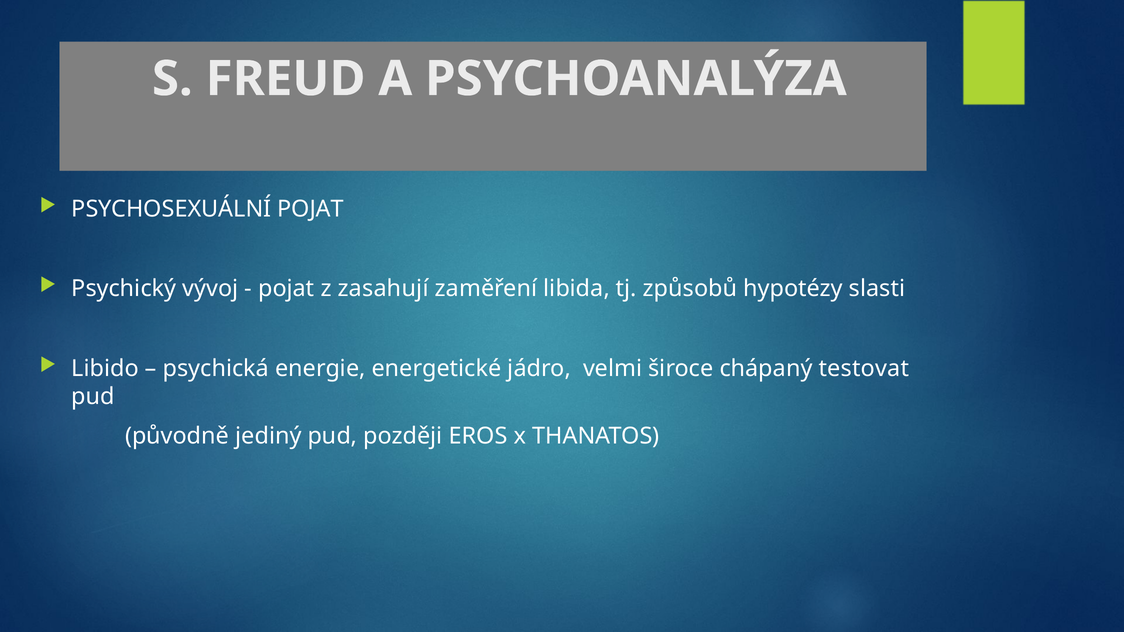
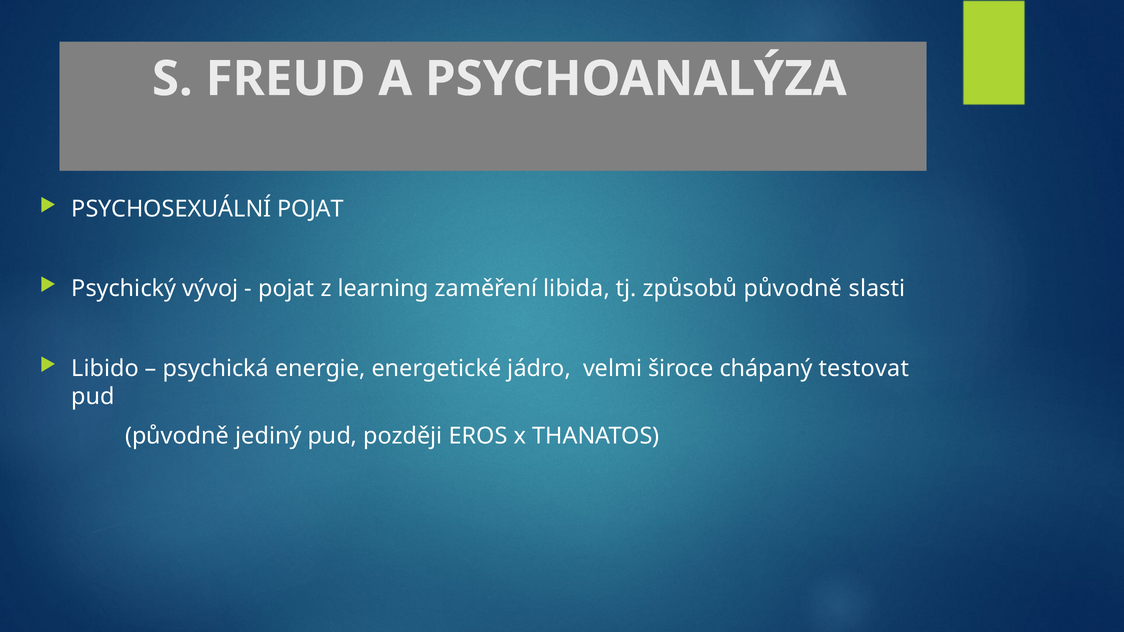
zasahují: zasahují -> learning (383, 289)
způsobů hypotézy: hypotézy -> původně (793, 289)
